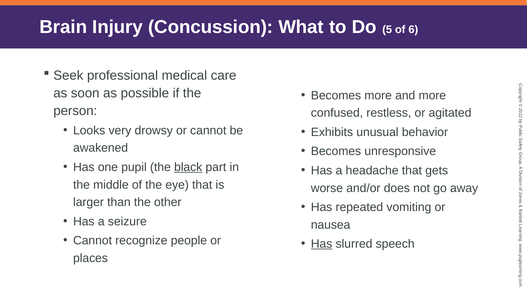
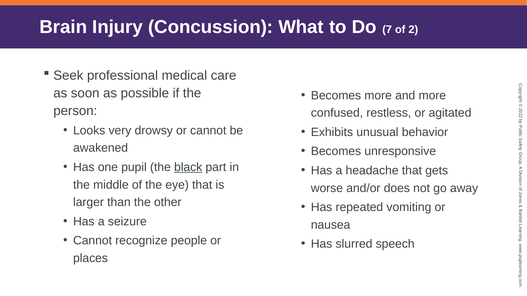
5: 5 -> 7 (387, 30)
of 6: 6 -> 2 (413, 30)
Has underline: present -> none (322, 244)
